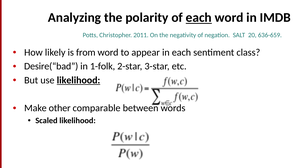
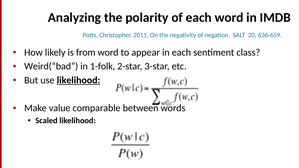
each underline: present -> none (199, 18)
Desire(“bad: Desire(“bad -> Weird(“bad (51, 66)
other: other -> value (60, 108)
